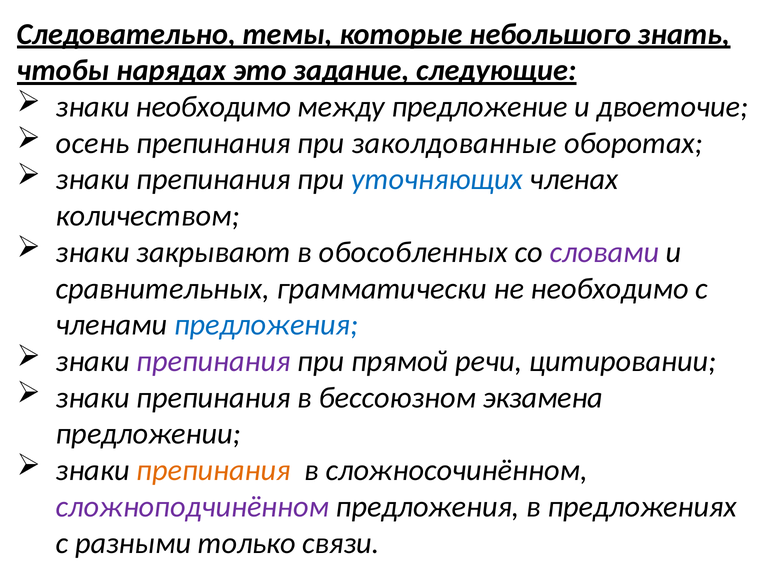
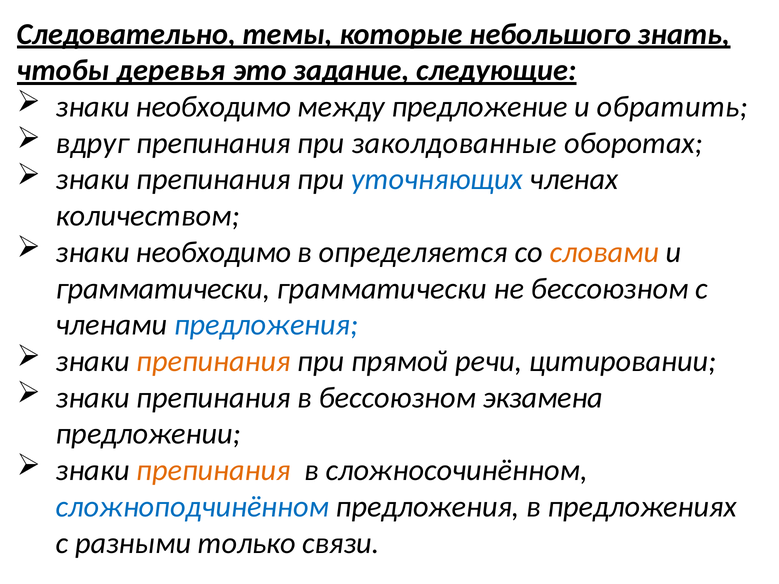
нарядах: нарядах -> деревья (171, 70)
двоеточие: двоеточие -> обратить (672, 107)
осень: осень -> вдруг (93, 143)
закрывают: закрывают -> необходимо (214, 252)
обособленных: обособленных -> определяется (413, 252)
словами colour: purple -> orange (604, 252)
сравнительных: сравнительных -> грамматически (163, 289)
не необходимо: необходимо -> бессоюзном (610, 289)
препинания colour: purple -> orange (214, 361)
сложноподчинённом colour: purple -> blue (193, 507)
